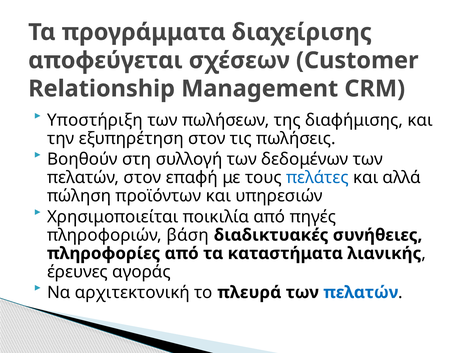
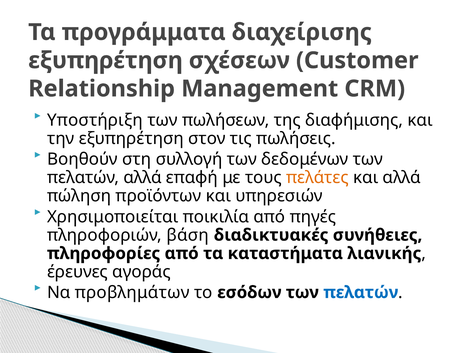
αποφεύγεται: αποφεύγεται -> εξυπηρέτηση (106, 60)
πελατών στον: στον -> αλλά (143, 178)
πελάτες colour: blue -> orange (317, 178)
αρχιτεκτονική: αρχιτεκτονική -> προβλημάτων (132, 293)
πλευρά: πλευρά -> εσόδων (249, 293)
